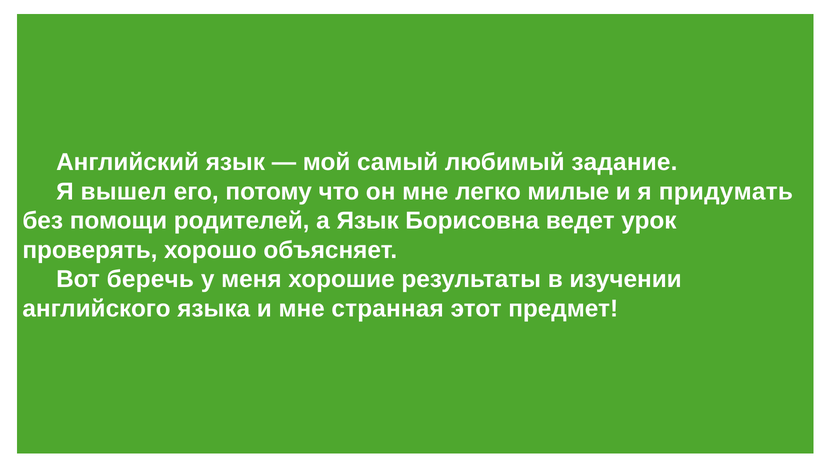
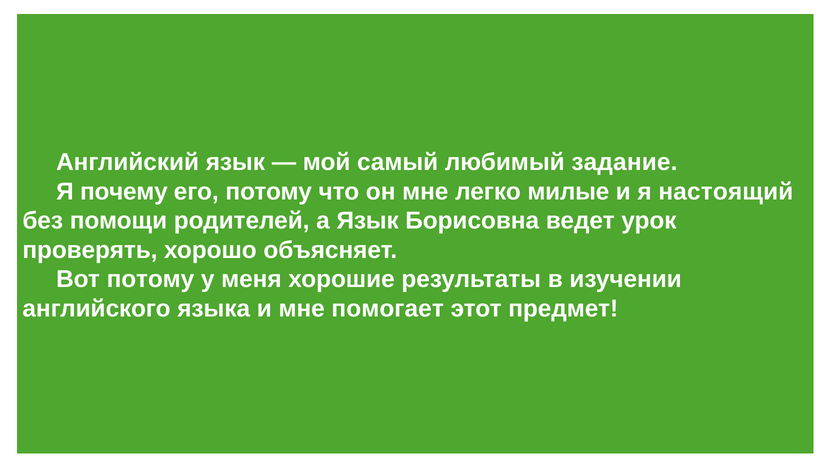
вышел: вышел -> почему (124, 192)
придумать: придумать -> настоящий (726, 192)
Вот беречь: беречь -> потому (150, 279)
странная: странная -> помогает (388, 309)
